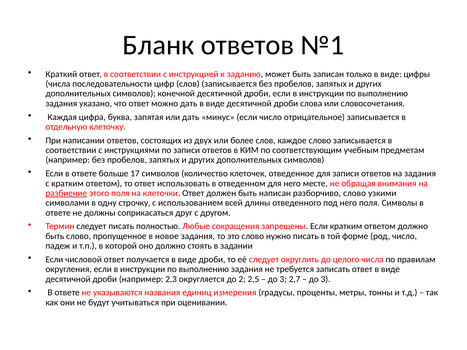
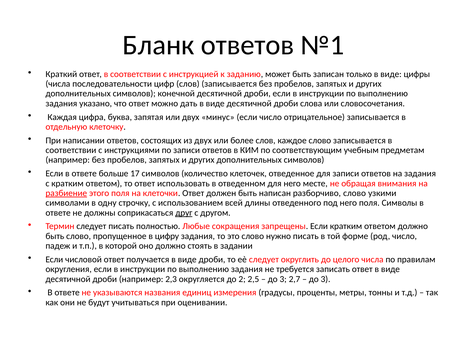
или дать: дать -> двух (191, 117)
друг underline: none -> present (184, 213)
новое: новое -> цифру (167, 236)
